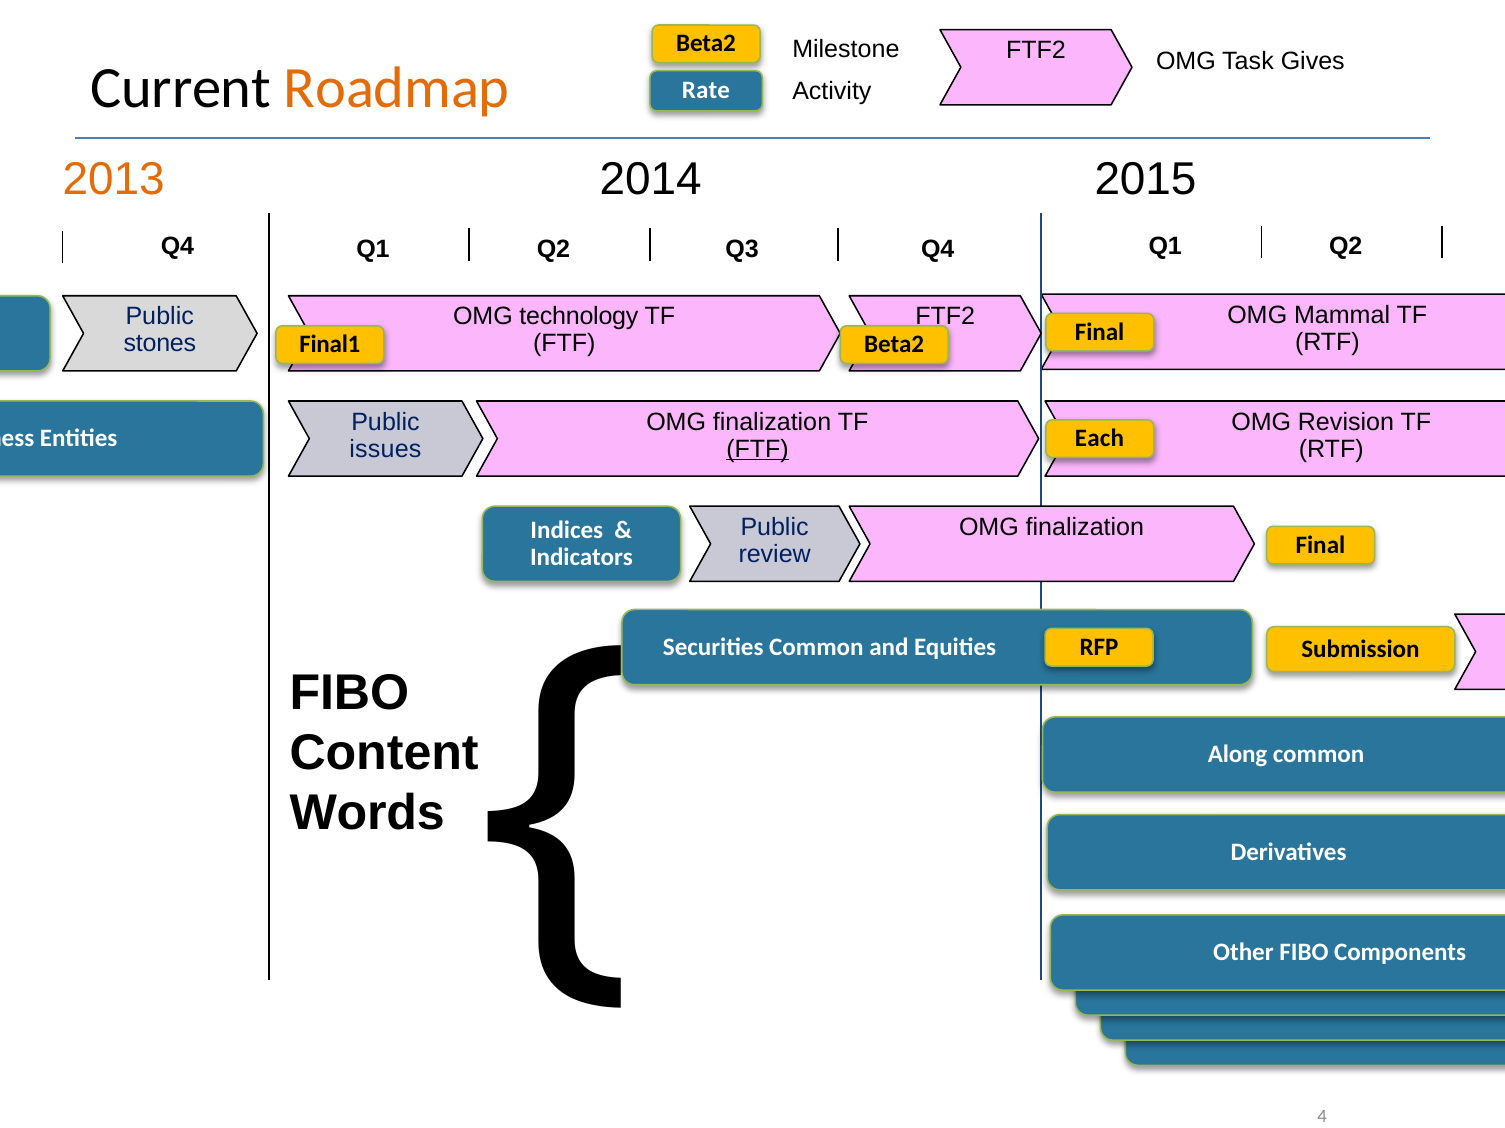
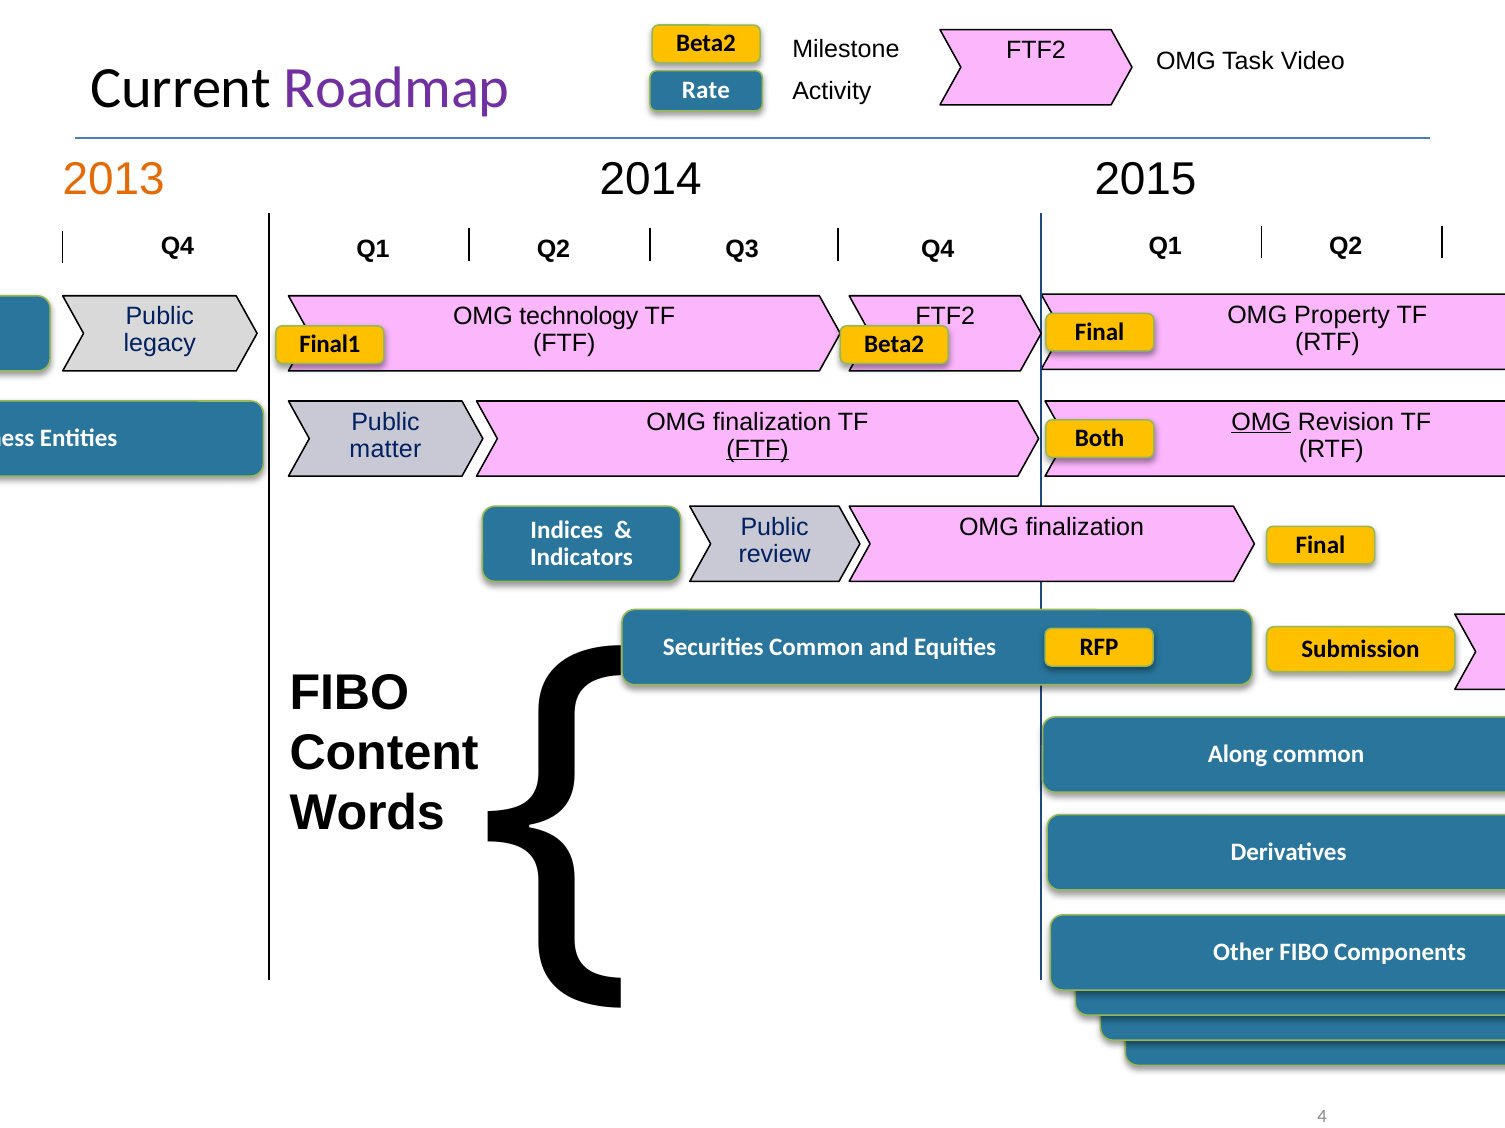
Gives: Gives -> Video (1313, 62)
Roadmap colour: orange -> purple (397, 88)
Mammal: Mammal -> Property (1342, 315)
stones: stones -> legacy (160, 344)
OMG underline: none -> present (1261, 422)
Each: Each -> Both (1100, 439)
issues: issues -> matter (385, 449)
